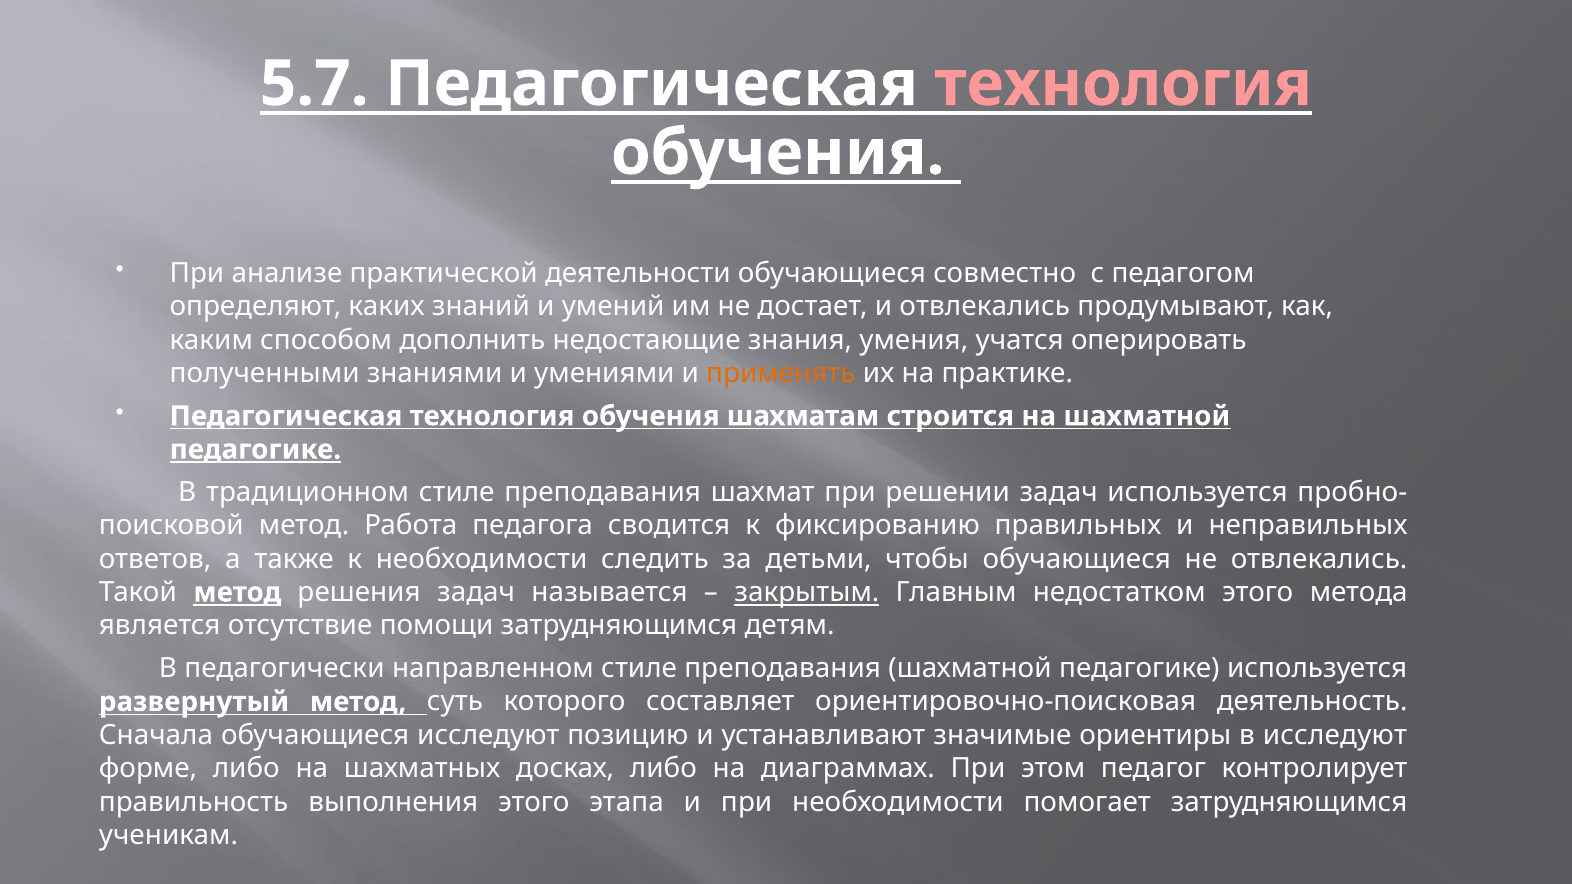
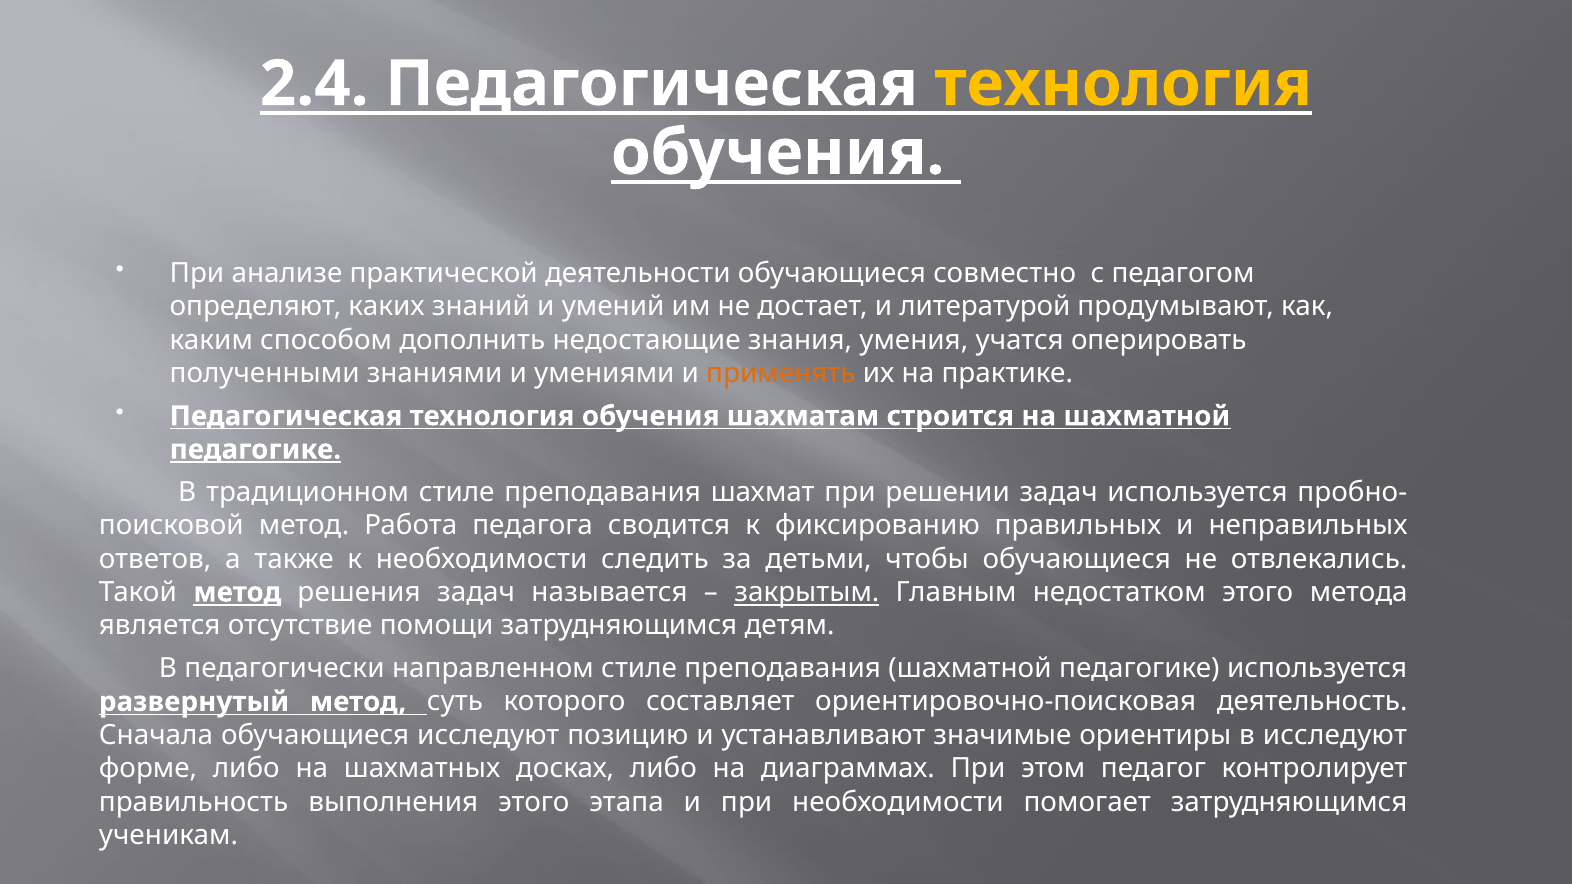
5.7: 5.7 -> 2.4 (314, 84)
технология colour: pink -> yellow (1123, 84)
и отвлекались: отвлекались -> литературой (985, 307)
